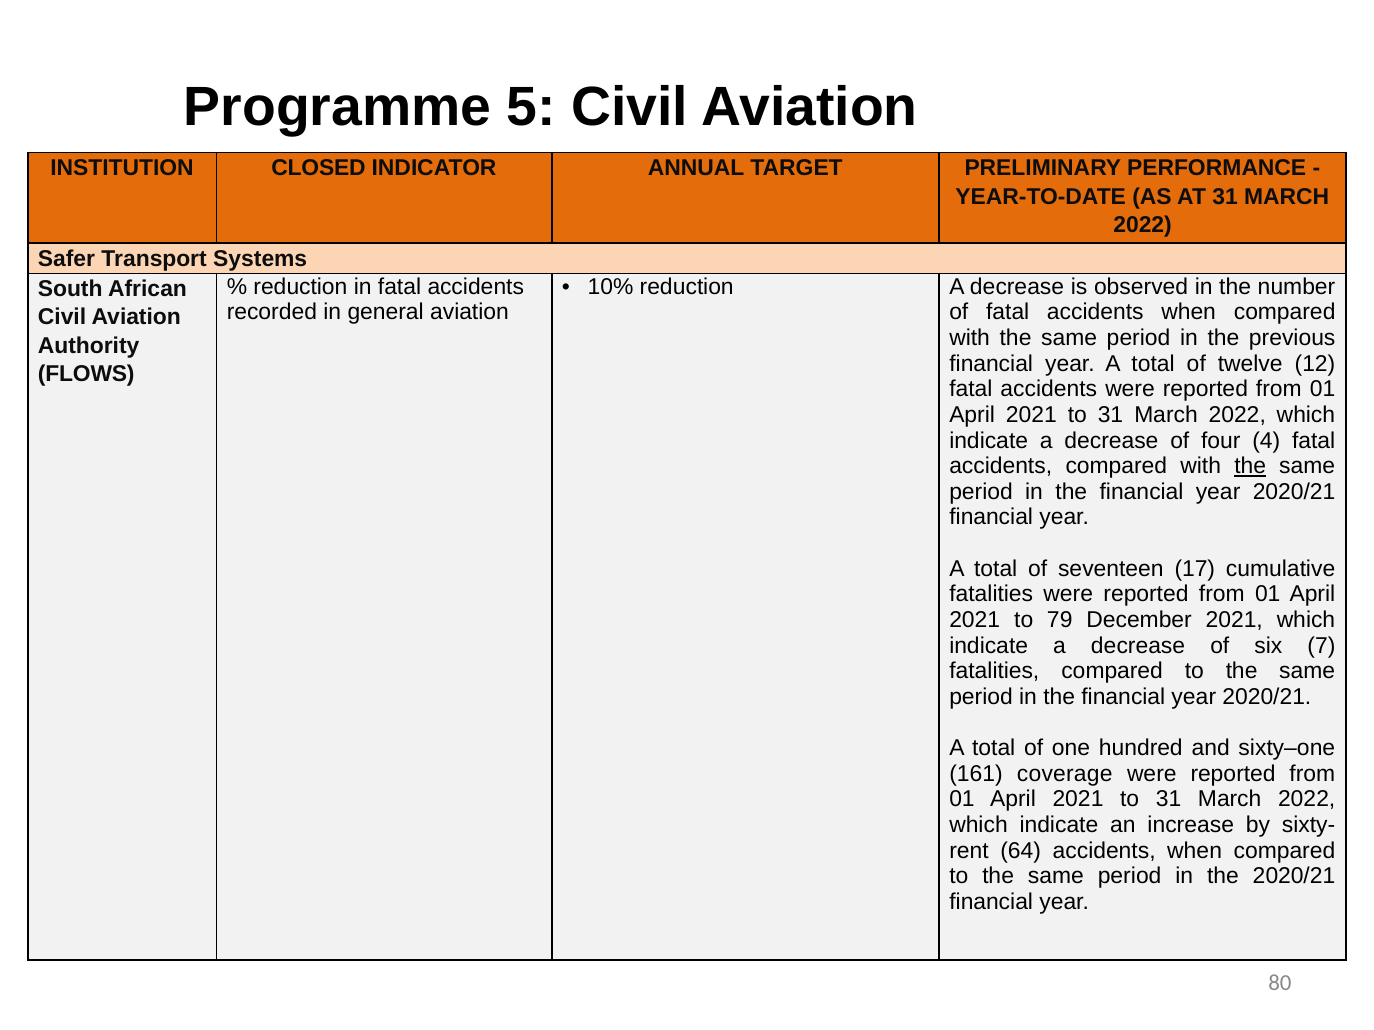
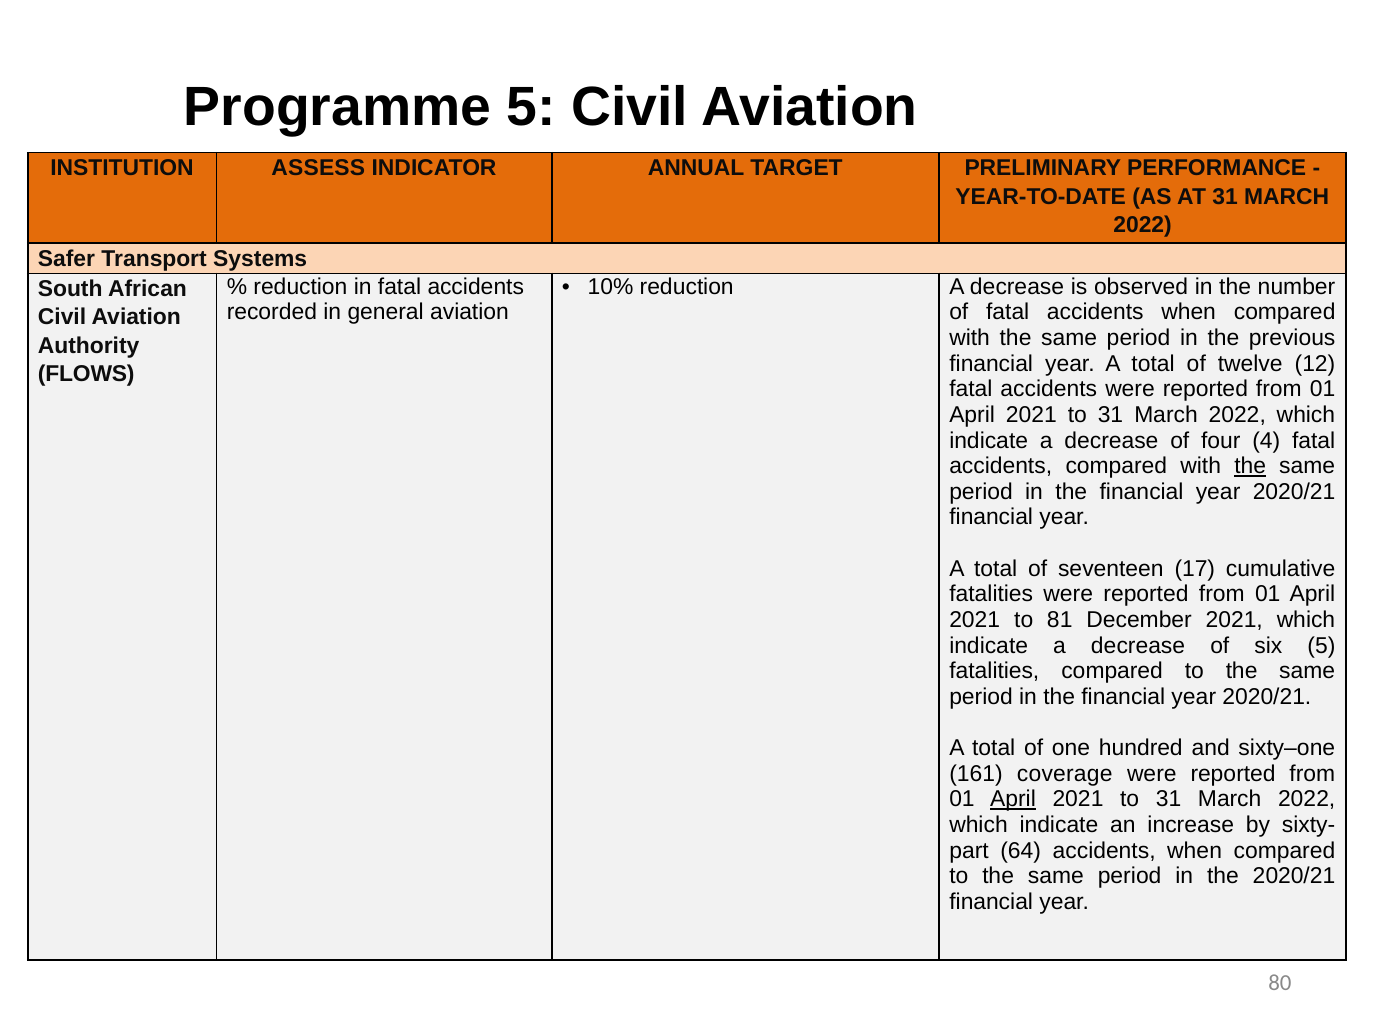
CLOSED: CLOSED -> ASSESS (318, 168)
79: 79 -> 81 (1060, 620)
six 7: 7 -> 5 (1321, 646)
April underline: none -> present (1013, 800)
rent: rent -> part (969, 851)
